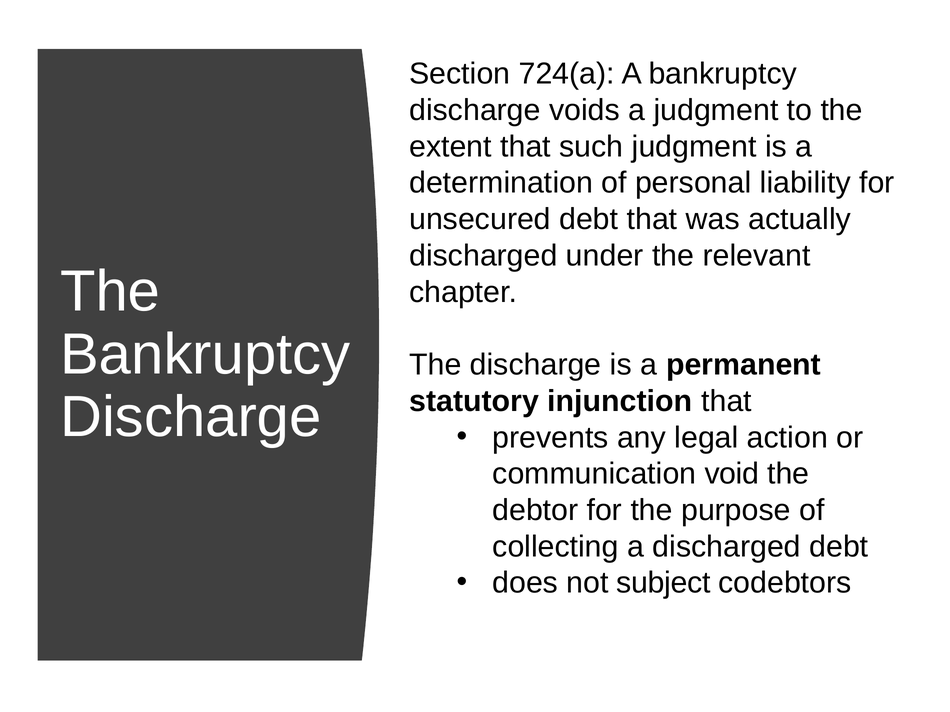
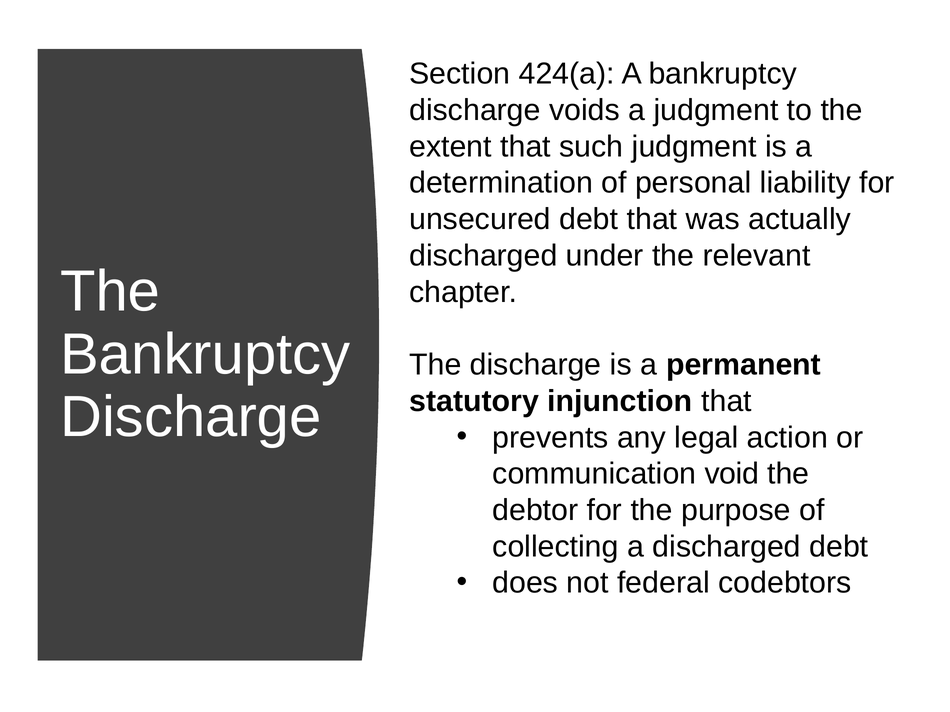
724(a: 724(a -> 424(a (567, 74)
subject: subject -> federal (663, 583)
